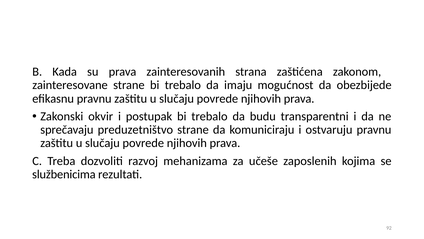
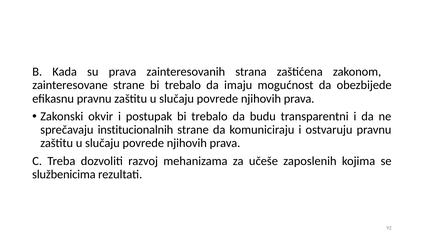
preduzetništvo: preduzetništvo -> institucionalnih (135, 130)
